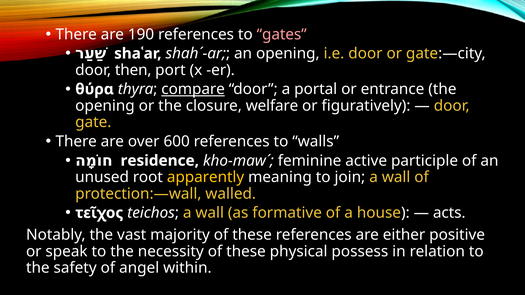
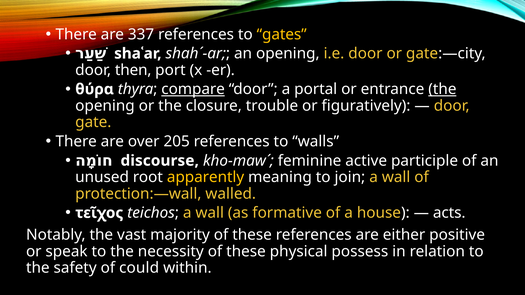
190: 190 -> 337 (141, 34)
gates colour: pink -> yellow (282, 34)
the underline: none -> present (442, 89)
welfare: welfare -> trouble (272, 106)
600: 600 -> 205 (177, 142)
residence: residence -> discourse (160, 161)
angel: angel -> could (139, 268)
